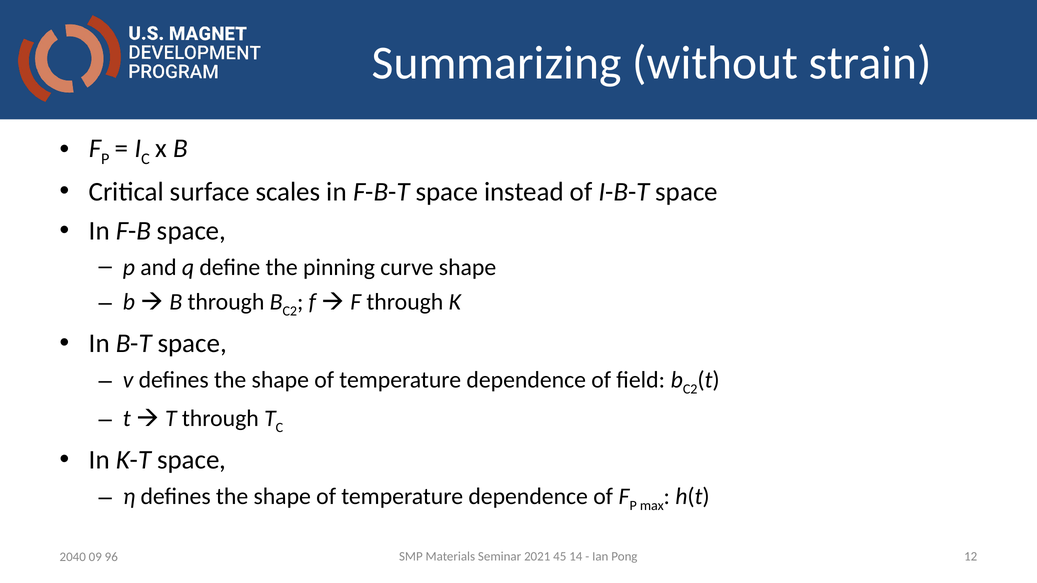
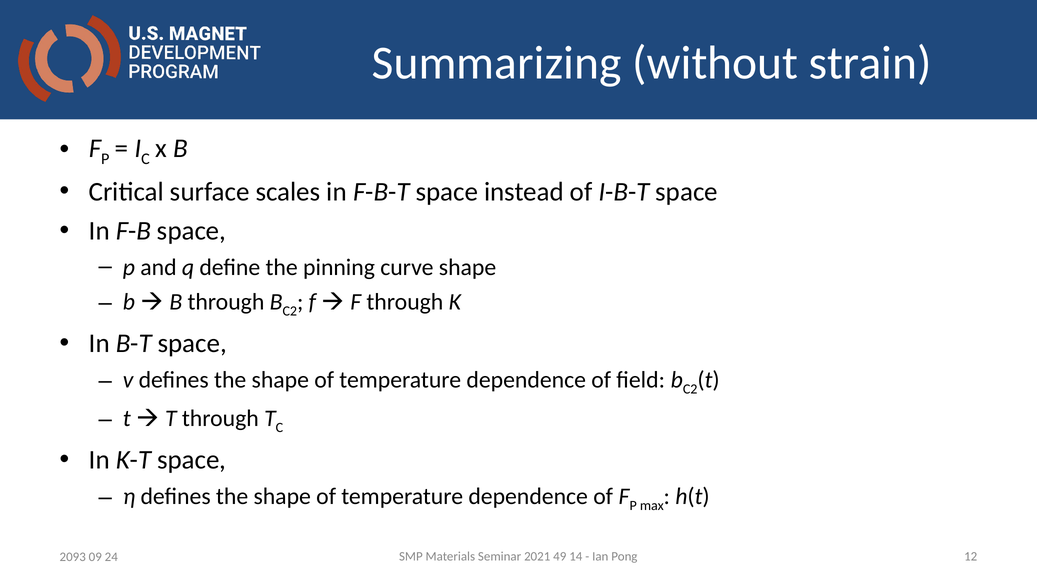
45: 45 -> 49 (560, 557)
2040: 2040 -> 2093 (73, 557)
96: 96 -> 24 (111, 557)
